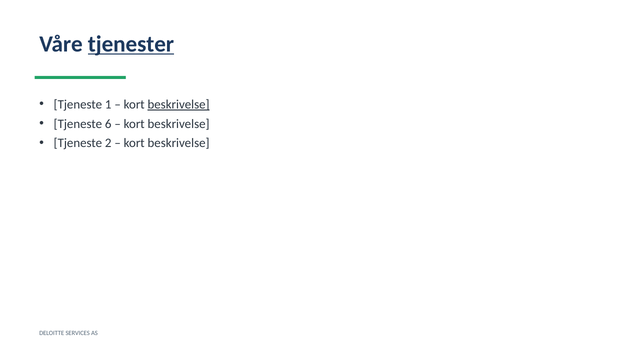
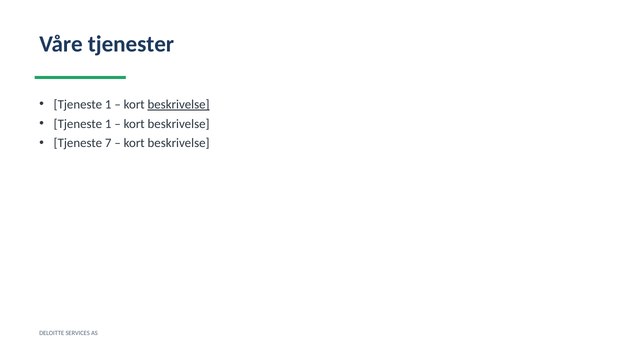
tjenester underline: present -> none (131, 44)
6: 6 -> 1 (108, 124)
2: 2 -> 7 (108, 143)
